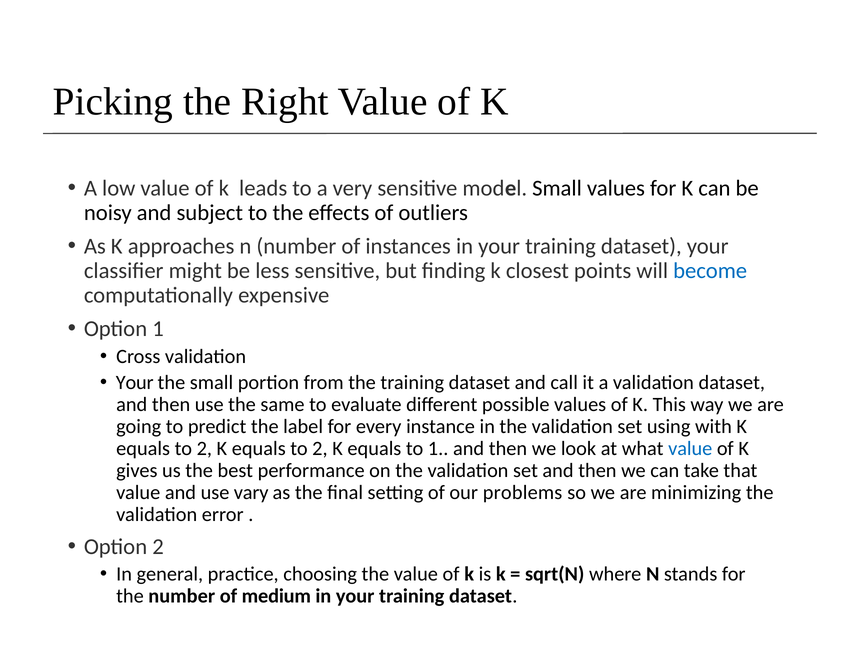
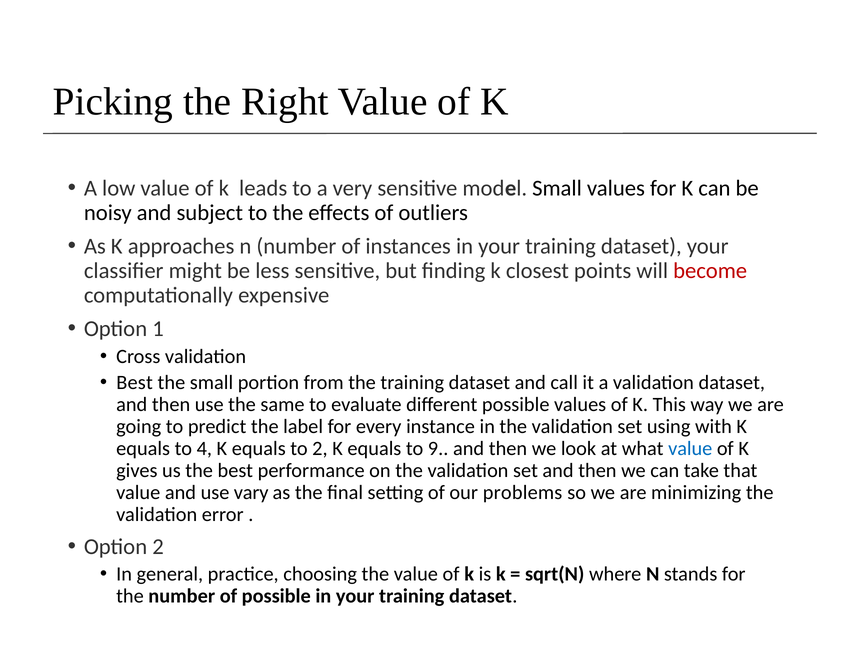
become colour: blue -> red (710, 271)
Your: Your -> Best (135, 383)
2: 2 -> 4 (204, 449)
to 1: 1 -> 9 (438, 449)
of medium: medium -> possible (276, 597)
